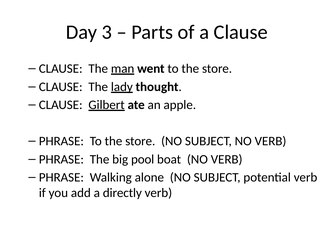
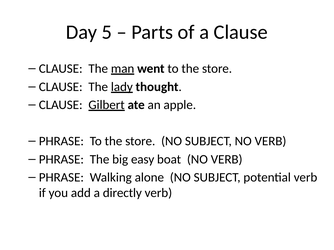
3: 3 -> 5 (107, 32)
pool: pool -> easy (143, 160)
